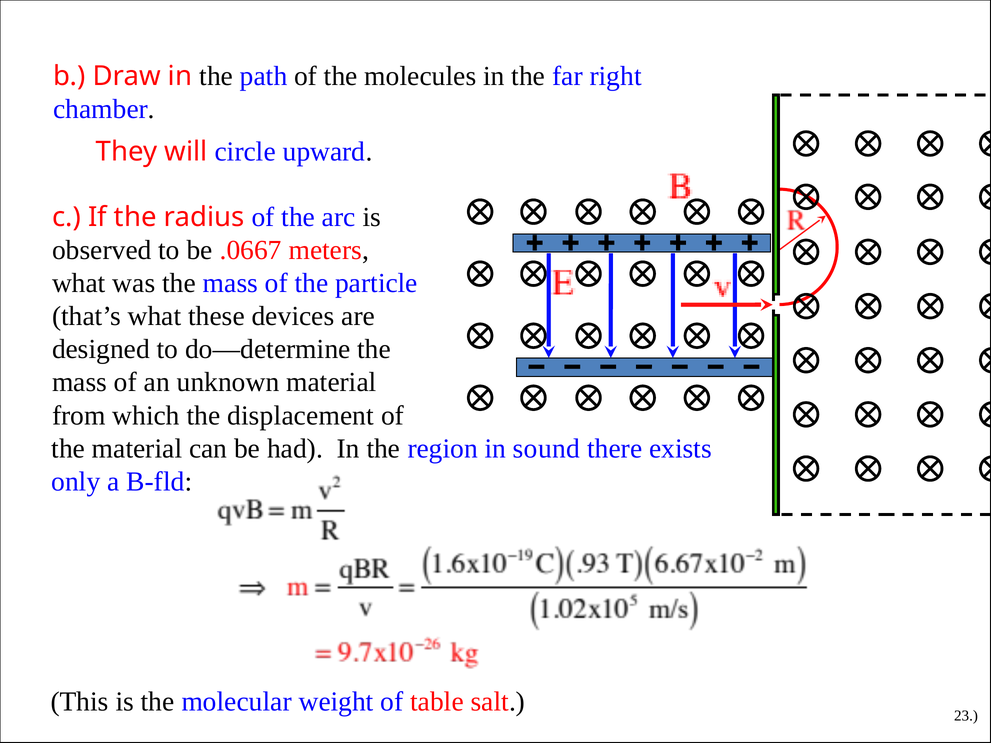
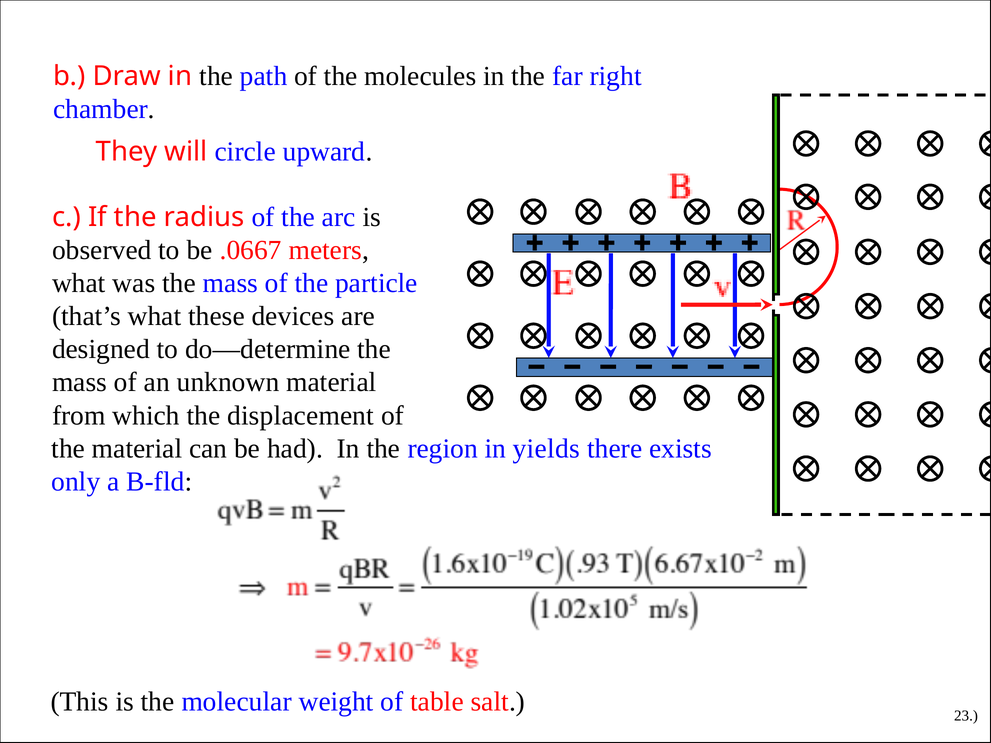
sound: sound -> yields (546, 449)
